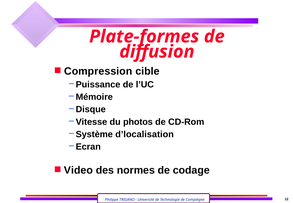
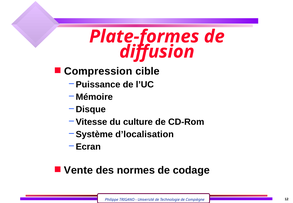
photos: photos -> culture (138, 122)
Video: Video -> Vente (78, 170)
